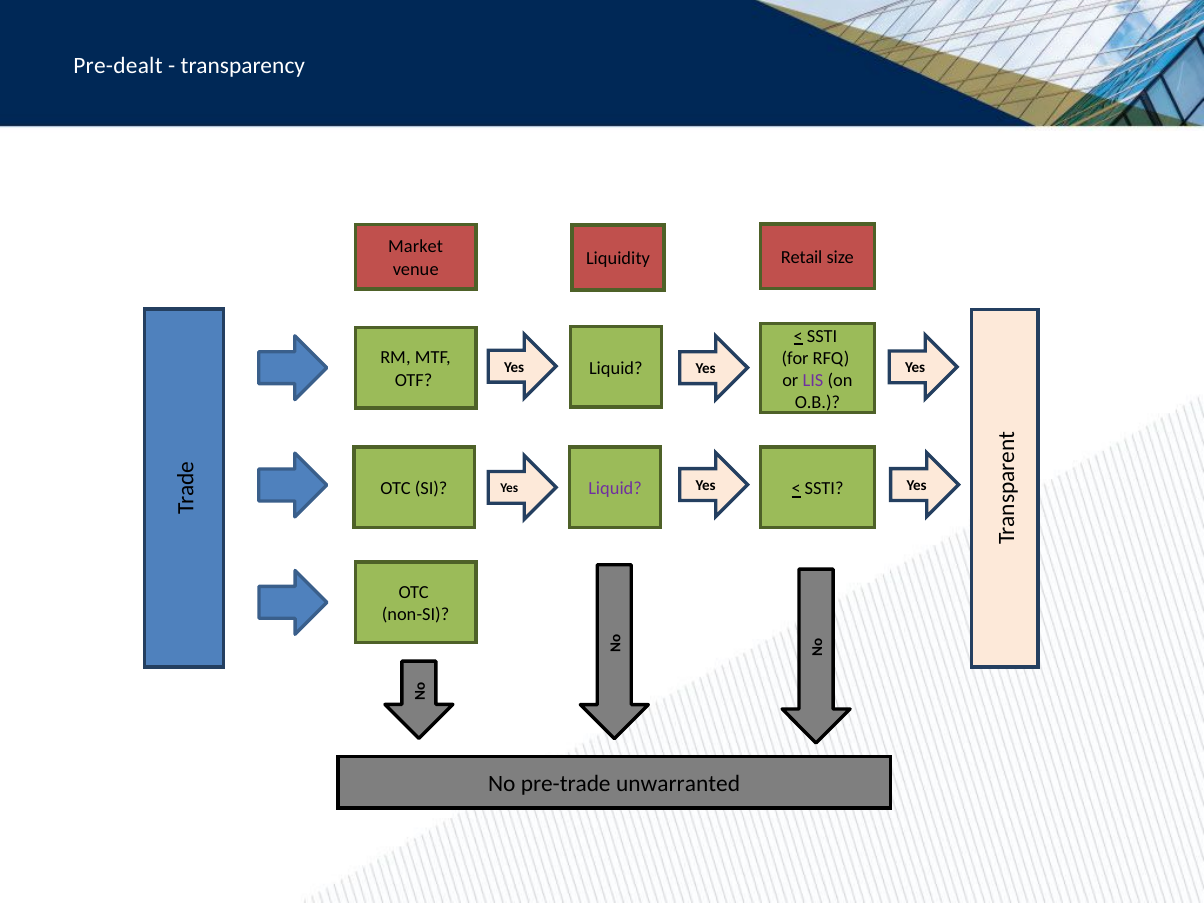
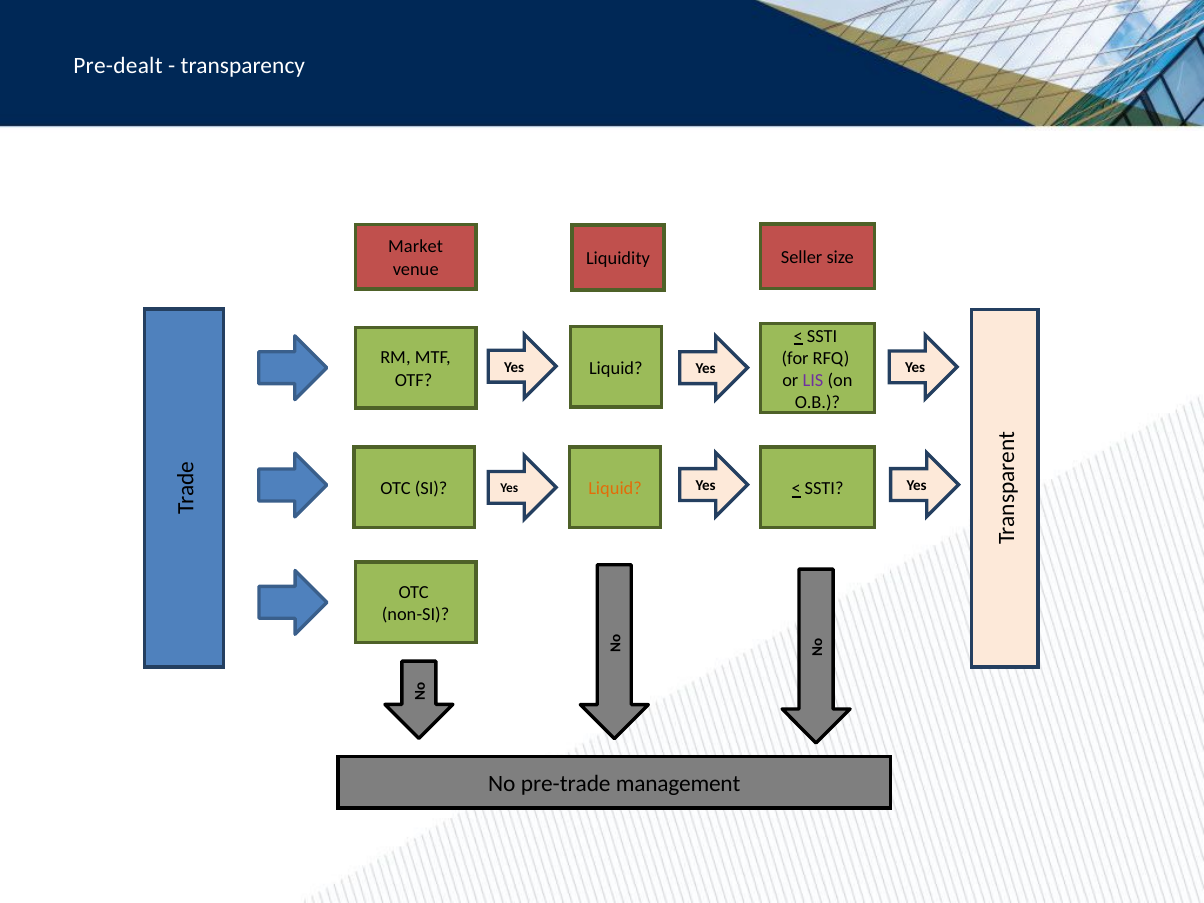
Retail: Retail -> Seller (802, 258)
Liquid colour: purple -> orange (615, 489)
unwarranted: unwarranted -> management (678, 784)
